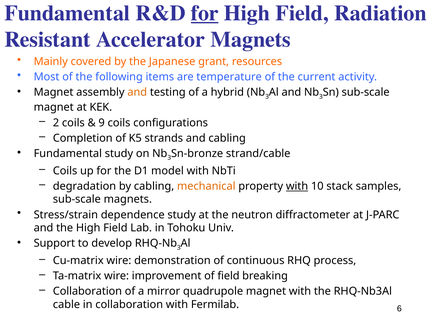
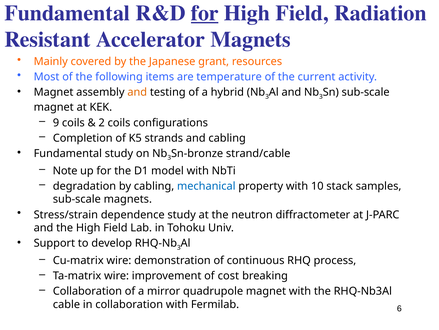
2: 2 -> 9 (56, 122)
9: 9 -> 2 (102, 122)
Coils: Coils -> Note (65, 170)
mechanical colour: orange -> blue (206, 186)
with underline: present -> none (297, 186)
of field: field -> cost (228, 275)
